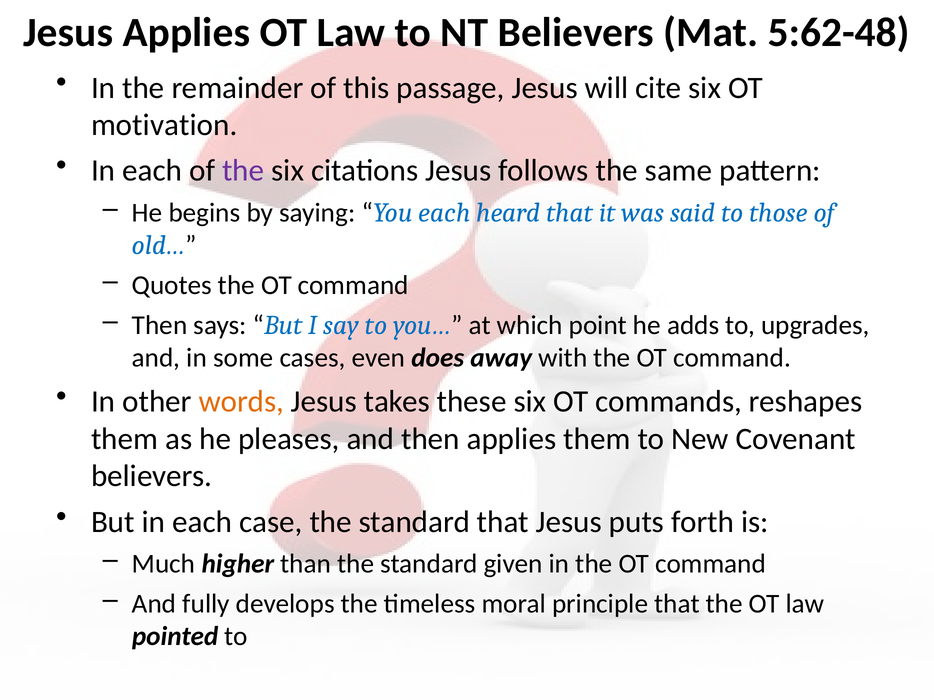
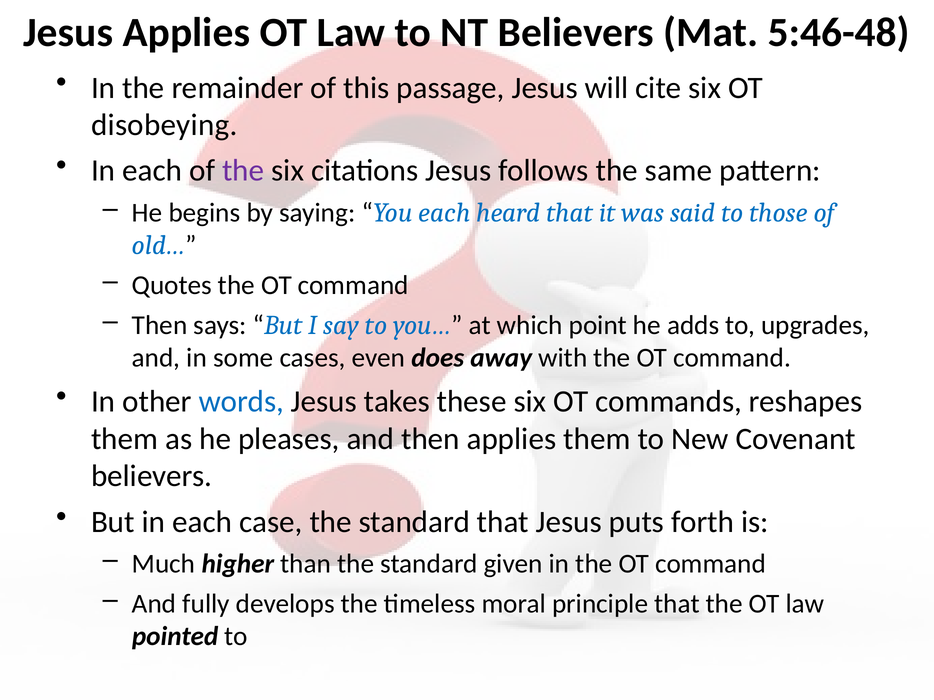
5:62-48: 5:62-48 -> 5:46-48 (839, 32)
motivation: motivation -> disobeying (164, 125)
words colour: orange -> blue (241, 402)
